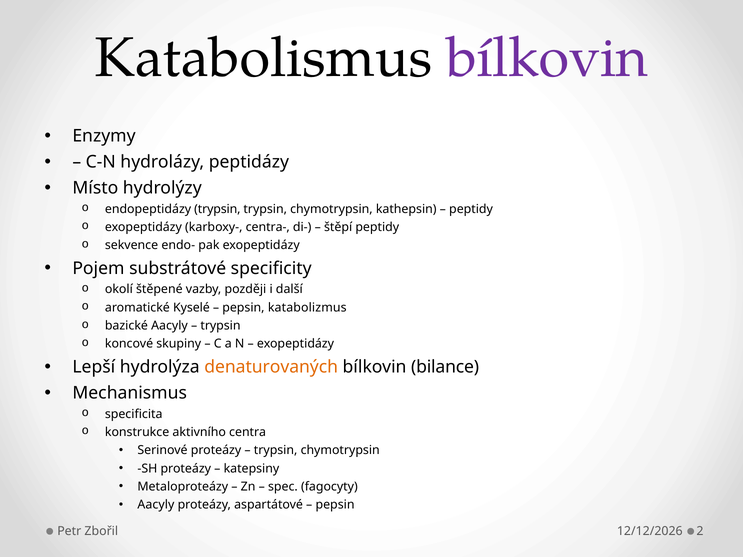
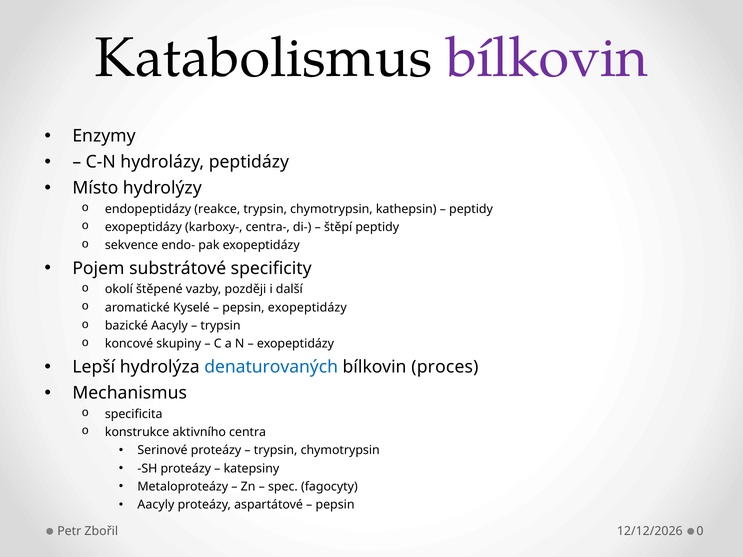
endopeptidázy trypsin: trypsin -> reakce (217, 209)
pepsin katabolizmus: katabolizmus -> exopeptidázy (307, 308)
denaturovaných colour: orange -> blue (271, 367)
bilance: bilance -> proces (445, 367)
2: 2 -> 0 (700, 531)
